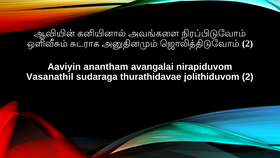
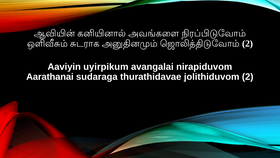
anantham: anantham -> uyirpikum (106, 67)
Vasanathil: Vasanathil -> Aarathanai (50, 77)
